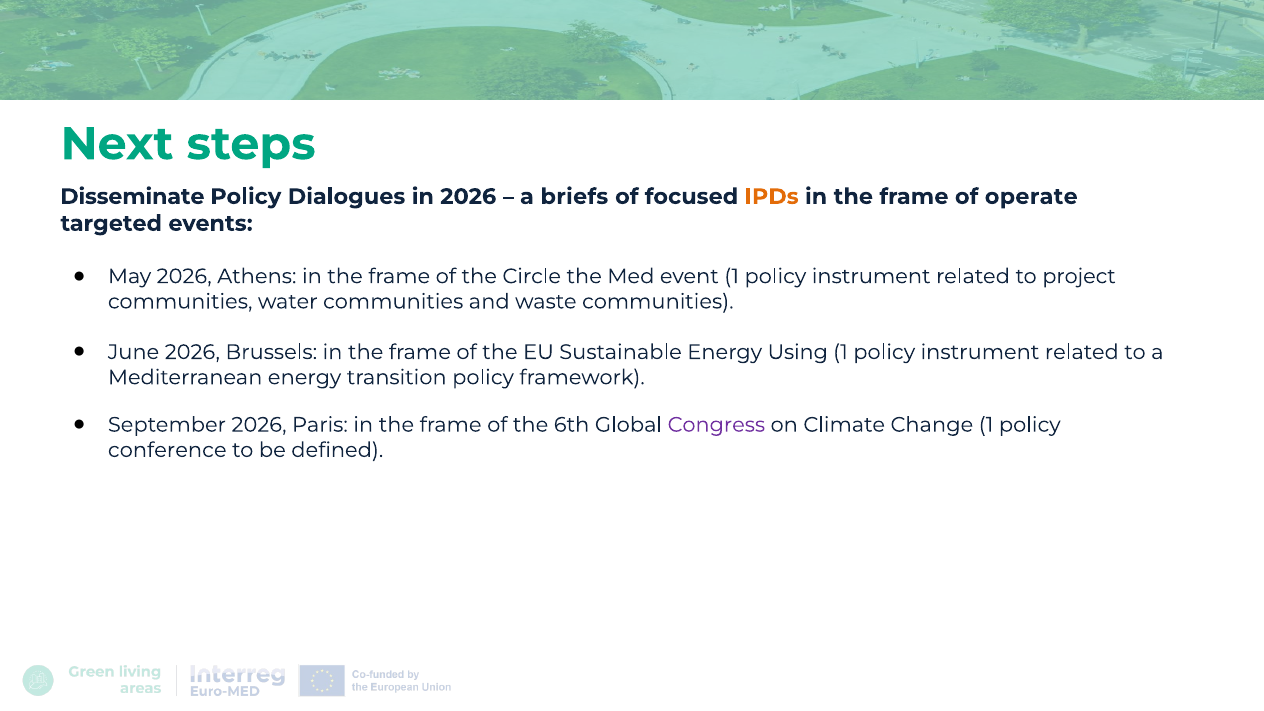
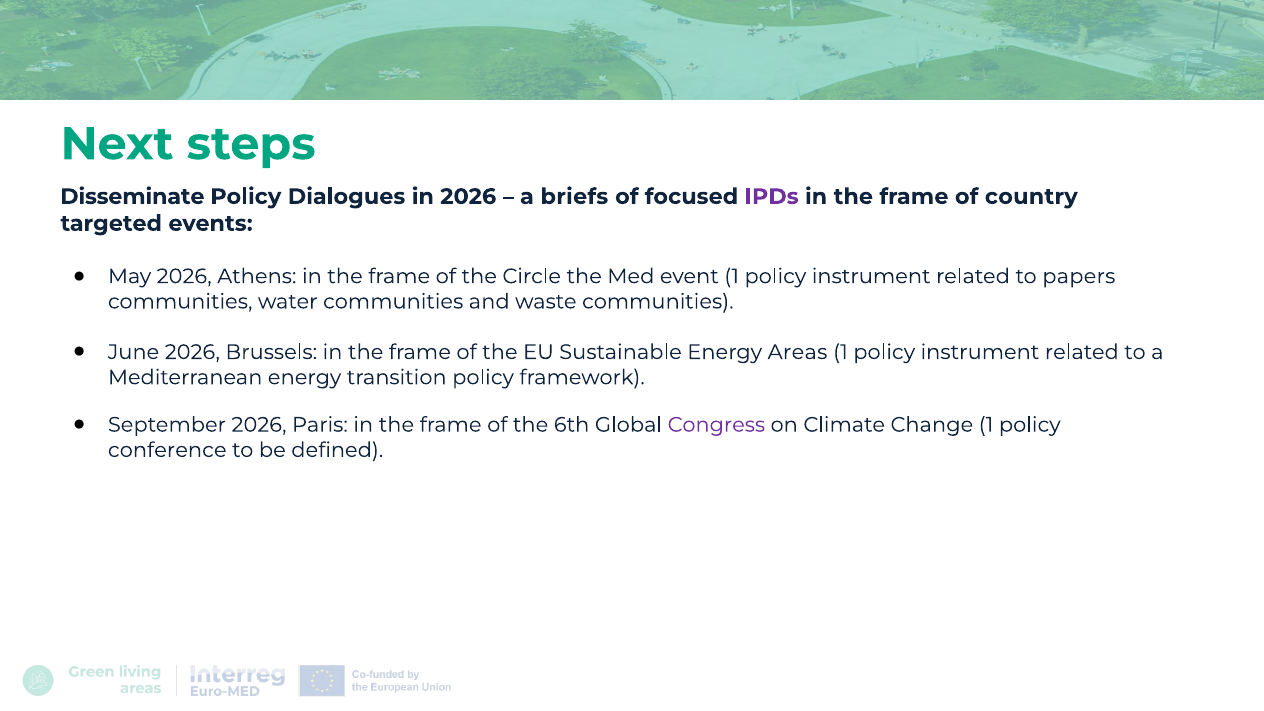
IPDs colour: orange -> purple (772, 197)
operate: operate -> country (1031, 197)
project: project -> papers (1079, 276)
Using: Using -> Areas (797, 352)
